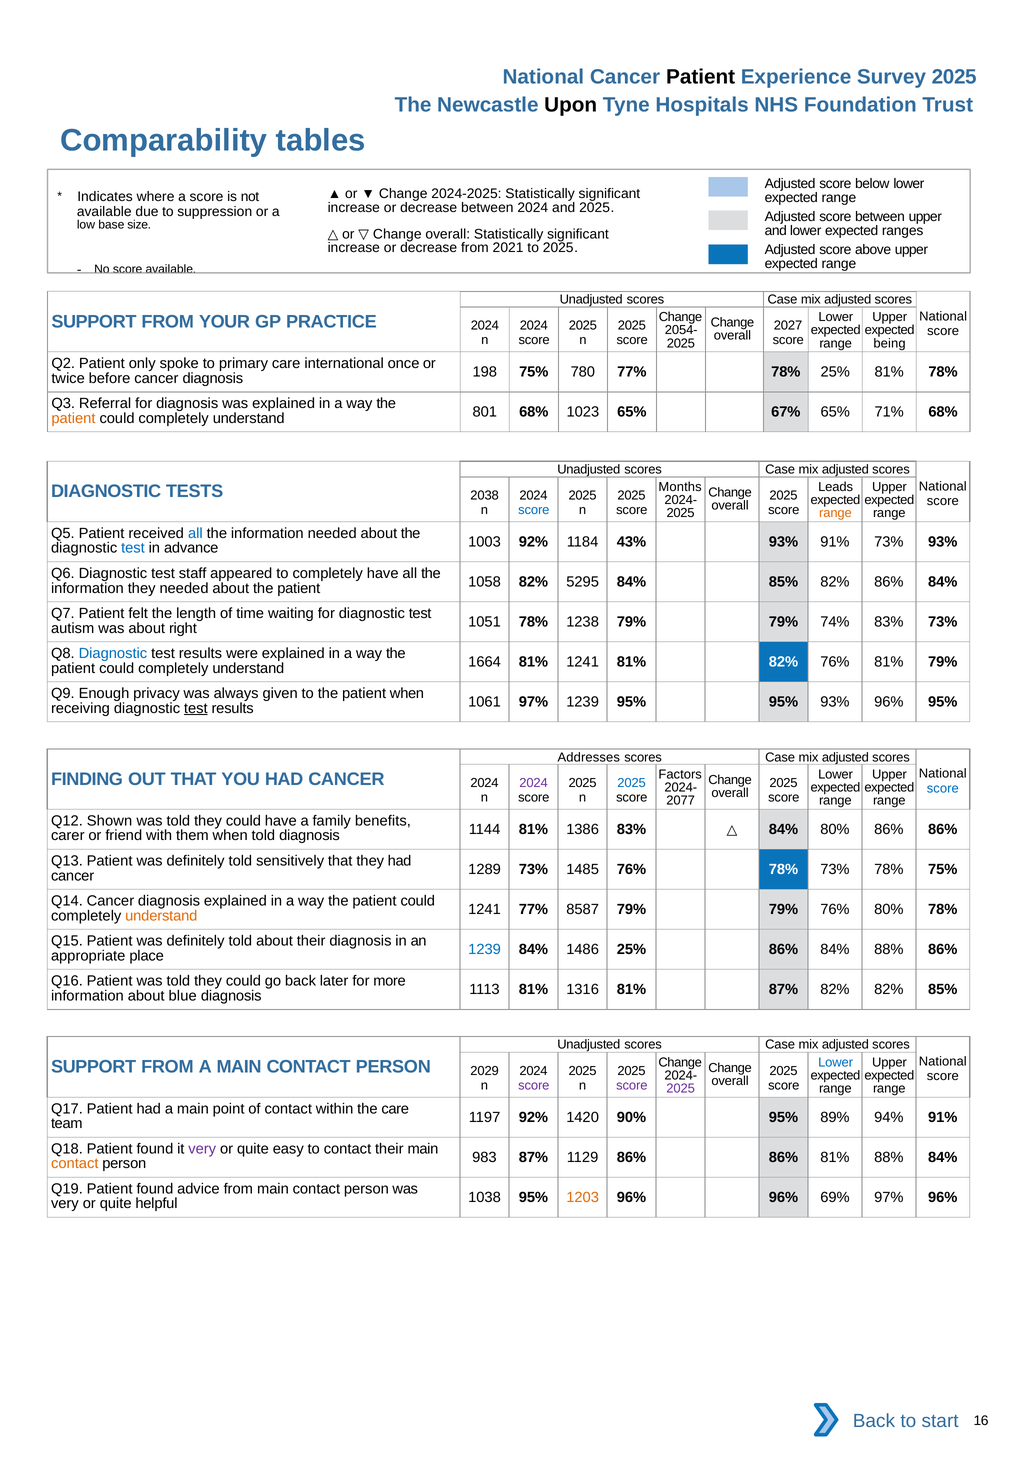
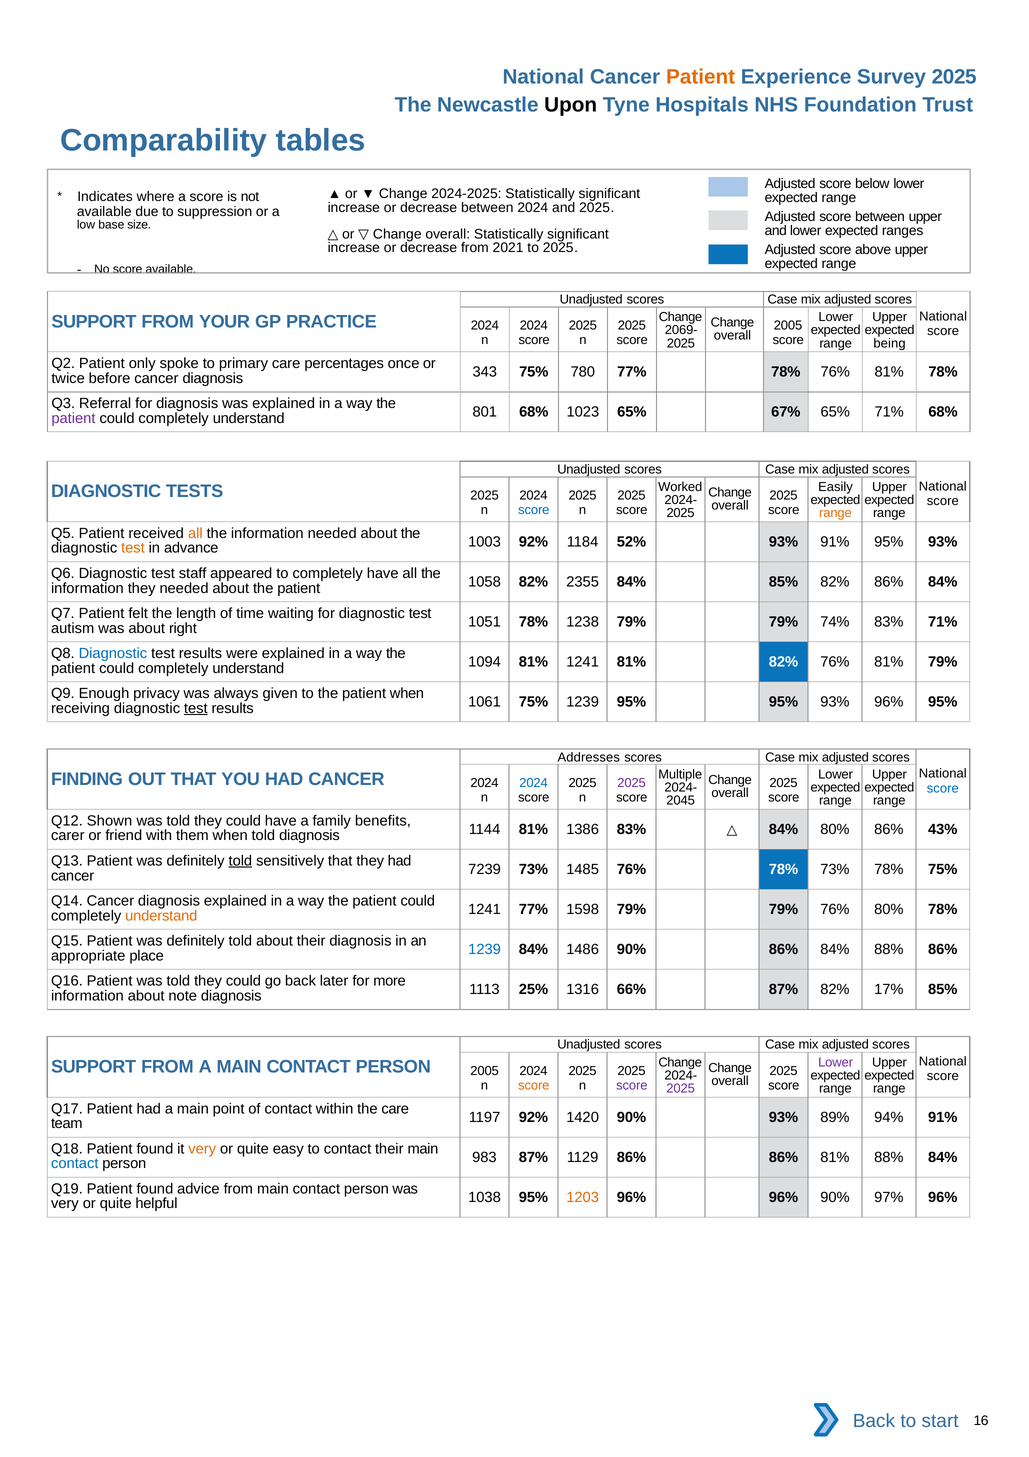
Patient colour: black -> orange (701, 77)
2027: 2027 -> 2005 (788, 325)
2054-: 2054- -> 2069- (681, 330)
international: international -> percentages (344, 363)
198: 198 -> 343 (485, 372)
78% 25%: 25% -> 76% (835, 372)
patient colour: orange -> purple (73, 418)
Leads: Leads -> Easily (836, 487)
Months: Months -> Worked (680, 487)
2038: 2038 -> 2025 (485, 495)
all colour: blue -> orange (195, 533)
test colour: blue -> orange (133, 548)
43%: 43% -> 52% (632, 542)
91% 73%: 73% -> 95% (889, 542)
5295: 5295 -> 2355 (583, 582)
83% 73%: 73% -> 71% (943, 622)
1664: 1664 -> 1094 (485, 662)
1061 97%: 97% -> 75% (533, 702)
Factors: Factors -> Multiple (680, 774)
2024 colour: purple -> blue (534, 783)
2025 colour: blue -> purple (632, 783)
2077: 2077 -> 2045 (681, 800)
80% 86% 86%: 86% -> 43% (943, 829)
told underline: none -> present (240, 860)
1289: 1289 -> 7239 (485, 869)
8587: 8587 -> 1598 (583, 909)
1486 25%: 25% -> 90% (632, 949)
blue: blue -> note (183, 995)
1113 81%: 81% -> 25% (533, 989)
1316 81%: 81% -> 66% (632, 989)
82% 82%: 82% -> 17% (889, 989)
Lower colour: blue -> purple (836, 1062)
2029: 2029 -> 2005 (485, 1070)
score colour: purple -> orange (534, 1085)
90% 95%: 95% -> 93% (783, 1117)
very colour: purple -> orange (202, 1148)
contact colour: orange -> blue (75, 1163)
96% 69%: 69% -> 90% (835, 1197)
